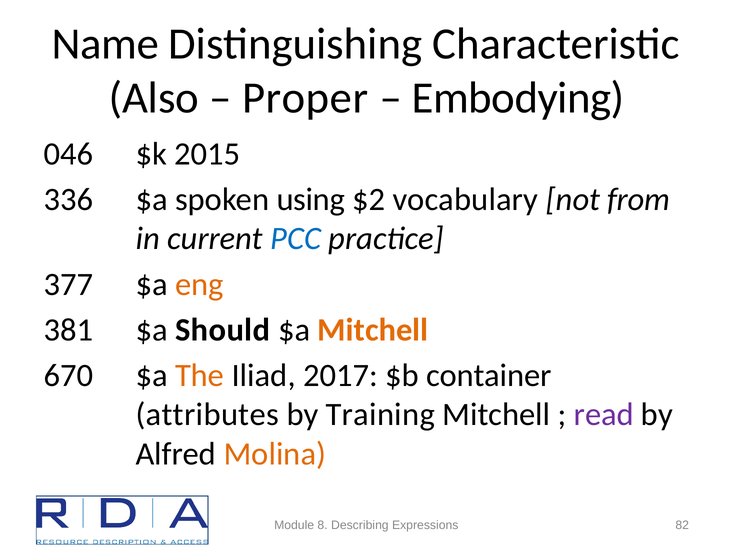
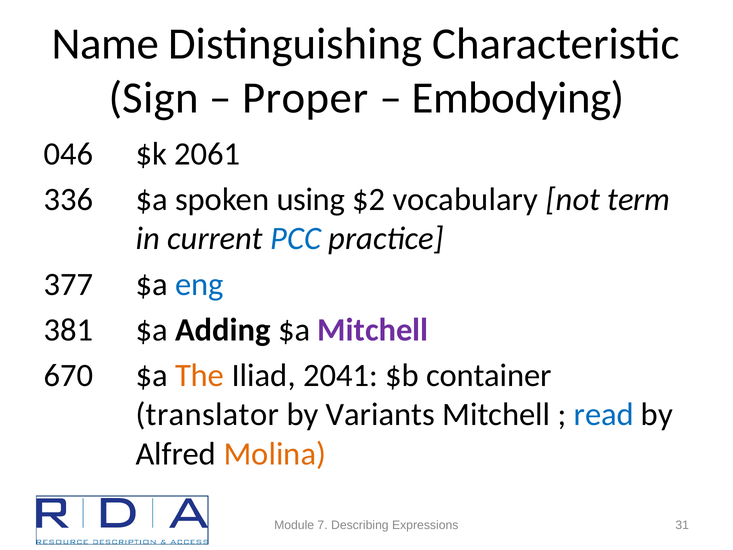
Also: Also -> Sign (154, 98)
2015: 2015 -> 2061 (207, 154)
from: from -> term (639, 199)
eng colour: orange -> blue (199, 284)
Should: Should -> Adding (223, 330)
Mitchell colour: orange -> purple (373, 330)
2017: 2017 -> 2041 (340, 375)
attributes: attributes -> translator (207, 414)
Training: Training -> Variants (380, 414)
read colour: purple -> blue (604, 414)
8: 8 -> 7 (323, 525)
82: 82 -> 31 (682, 525)
